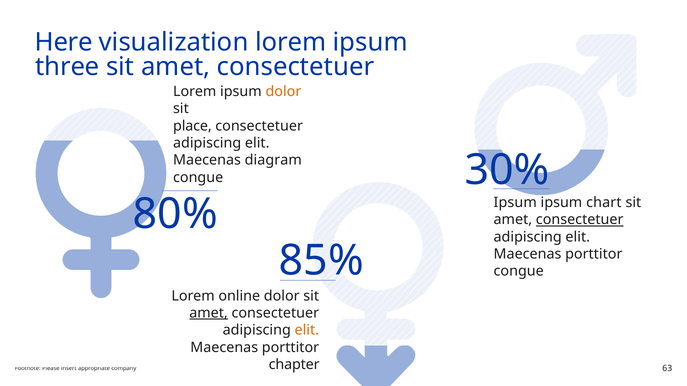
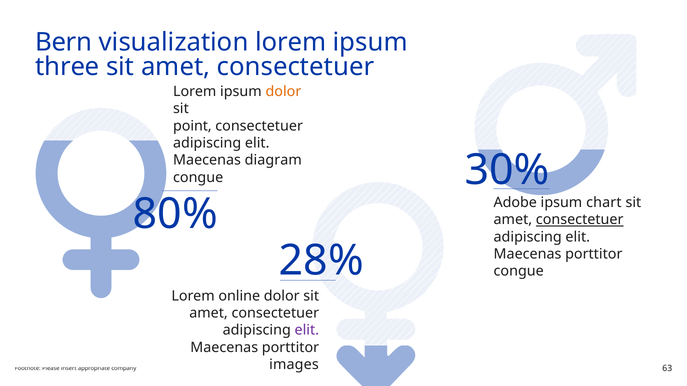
Here: Here -> Bern (64, 42)
place: place -> point (192, 126)
Ipsum: Ipsum -> Adobe (515, 203)
85%: 85% -> 28% (321, 261)
amet underline: present -> none (209, 313)
elit colour: orange -> purple (307, 331)
chapter: chapter -> images (294, 365)
